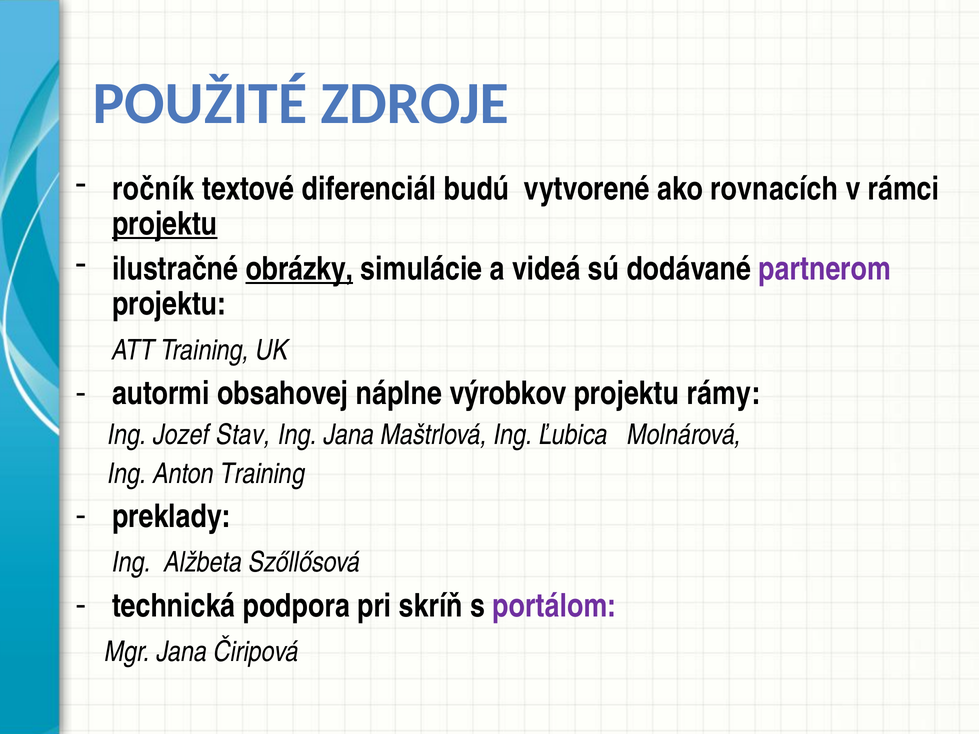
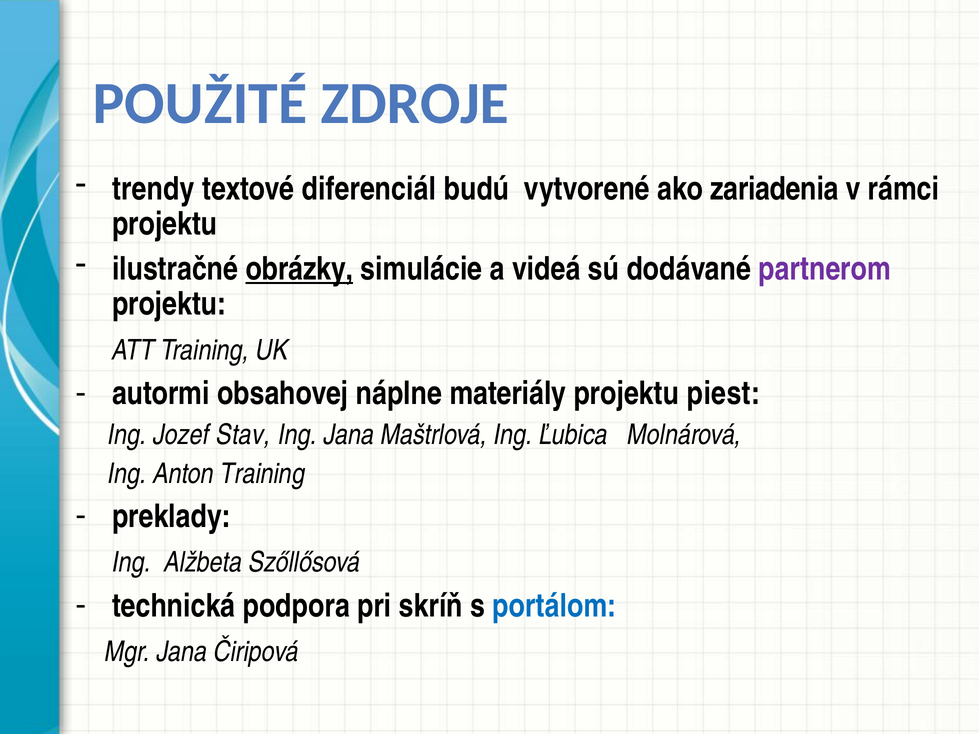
ročník: ročník -> trendy (153, 189)
rovnacích: rovnacích -> zariadenia (774, 189)
projektu underline: present -> none (165, 224)
výrobkov: výrobkov -> materiály (508, 394)
rámy: rámy -> piest (723, 394)
portálom colour: purple -> blue (554, 606)
